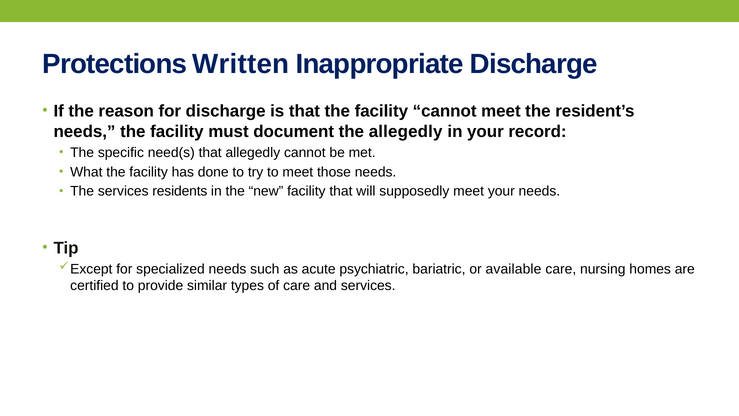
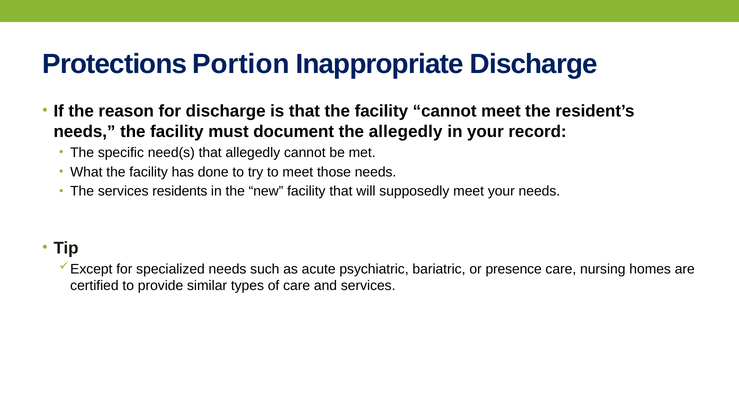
Written: Written -> Portion (241, 64)
available: available -> presence (514, 269)
